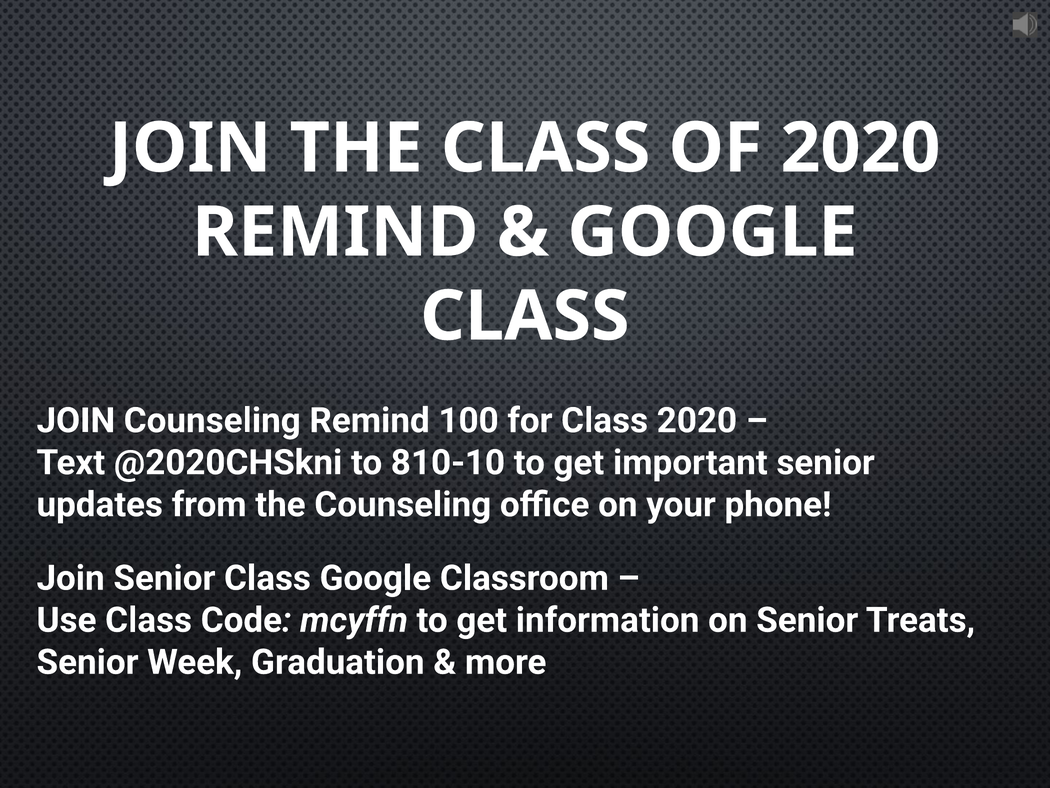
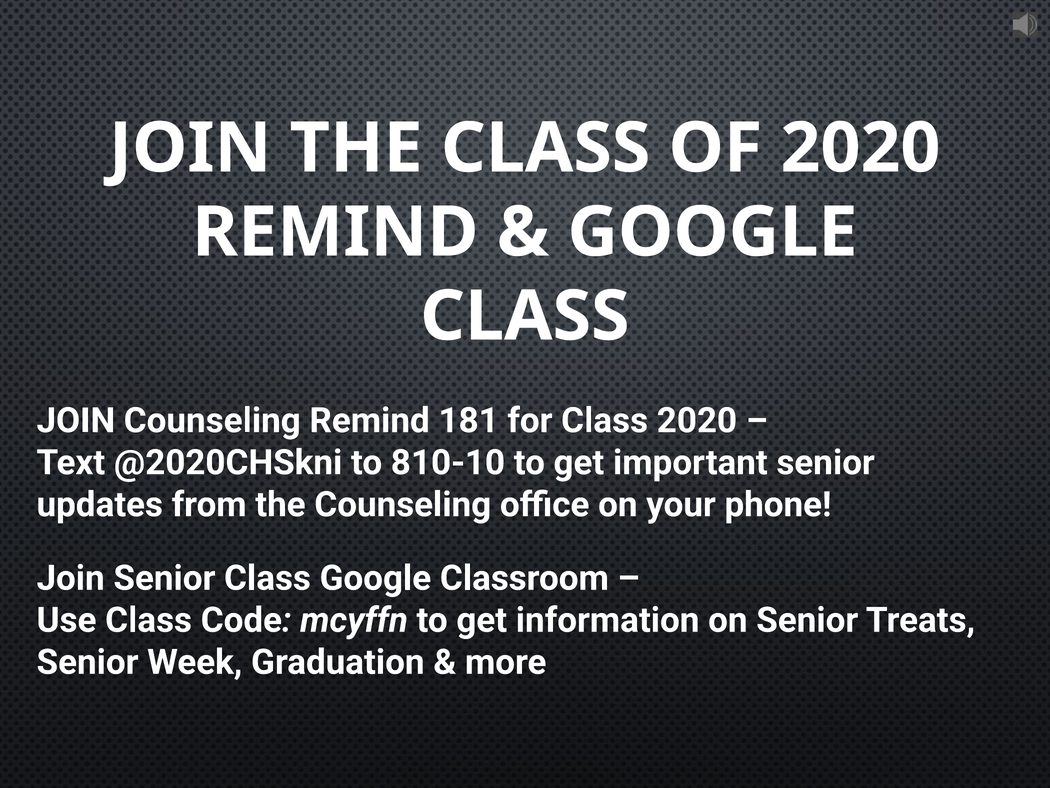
100: 100 -> 181 (469, 420)
